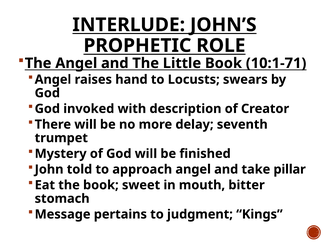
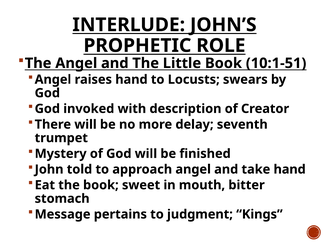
10:1-71: 10:1-71 -> 10:1-51 (276, 63)
take pillar: pillar -> hand (290, 169)
